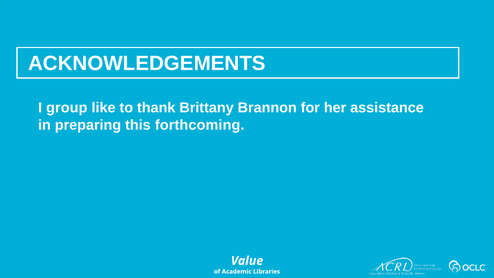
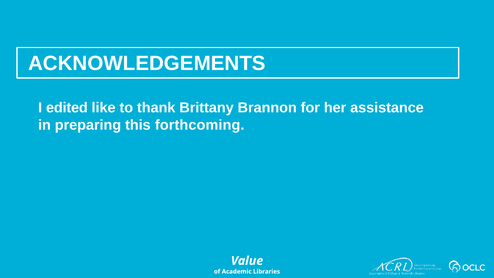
group: group -> edited (67, 108)
